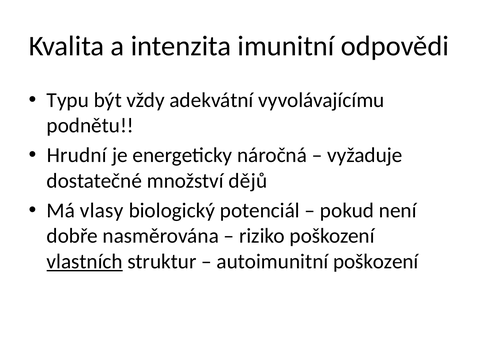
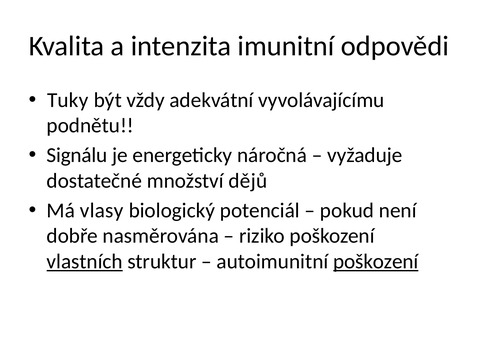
Typu: Typu -> Tuky (68, 100)
Hrudní: Hrudní -> Signálu (77, 156)
poškození underline: none -> present (376, 262)
